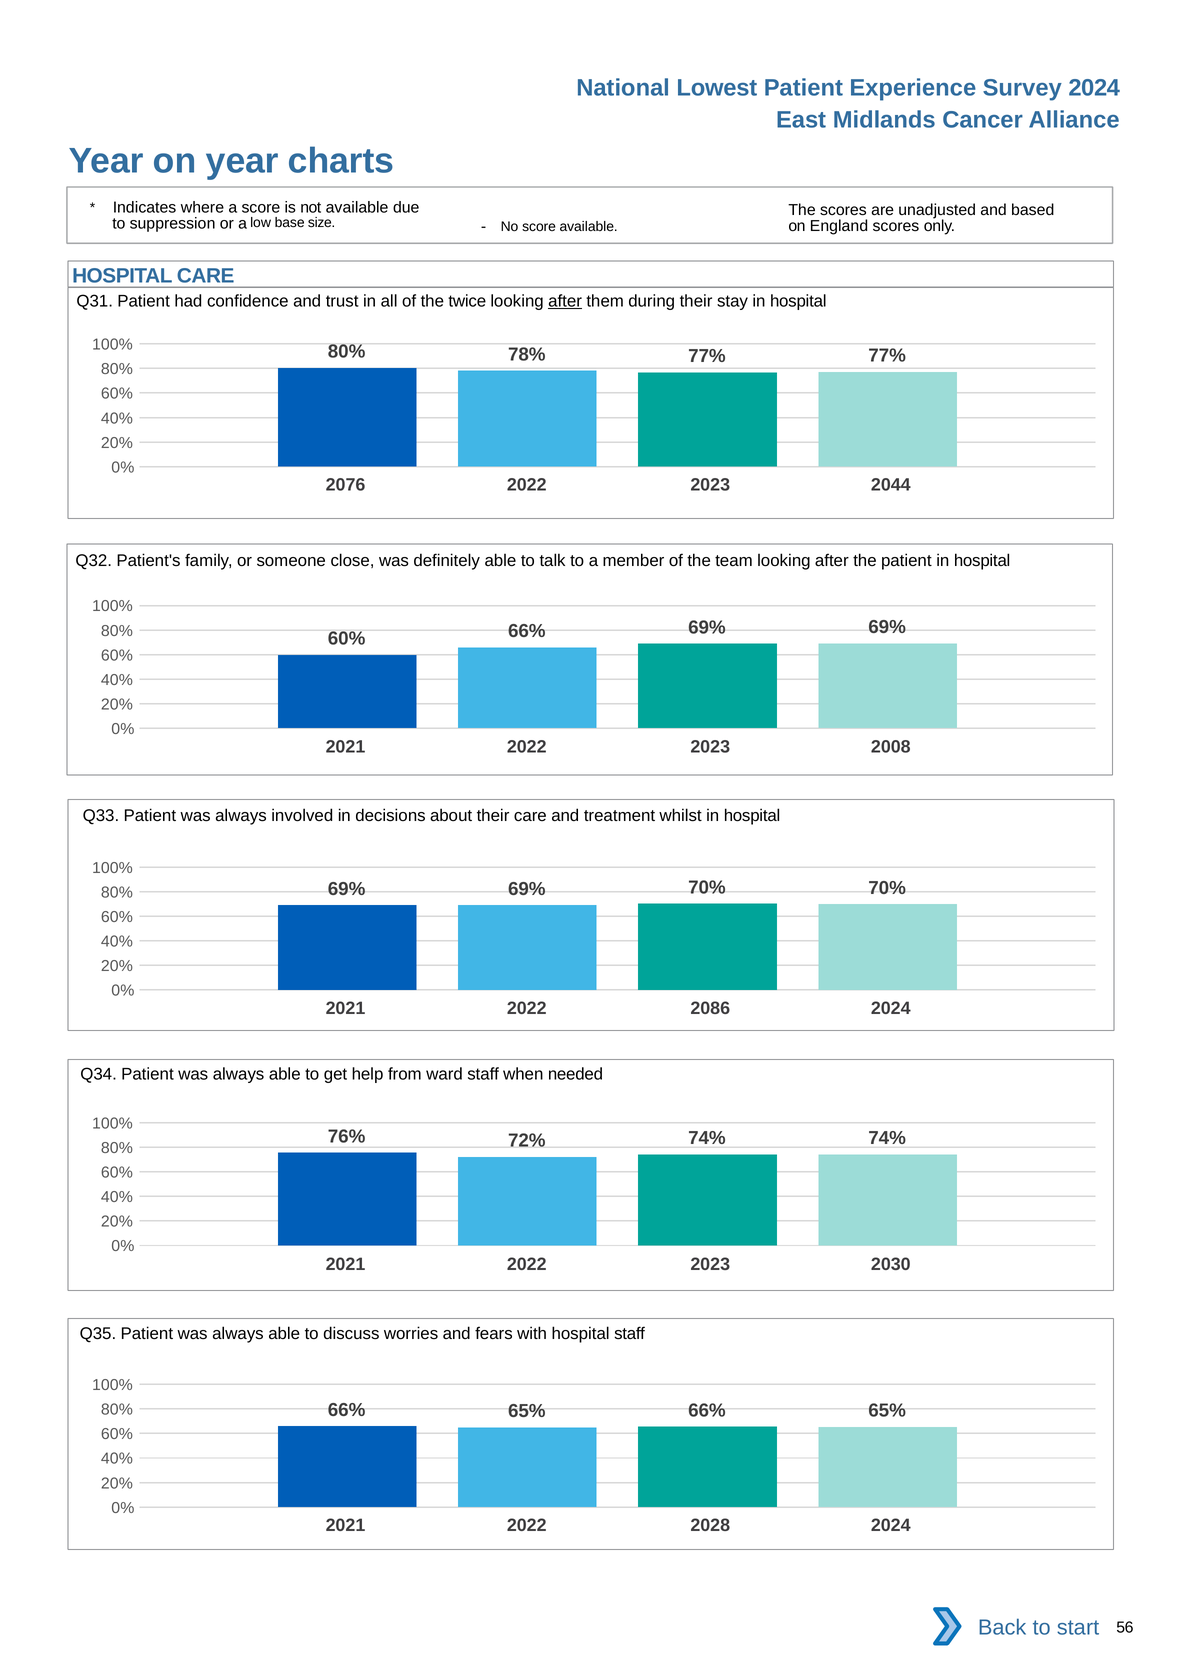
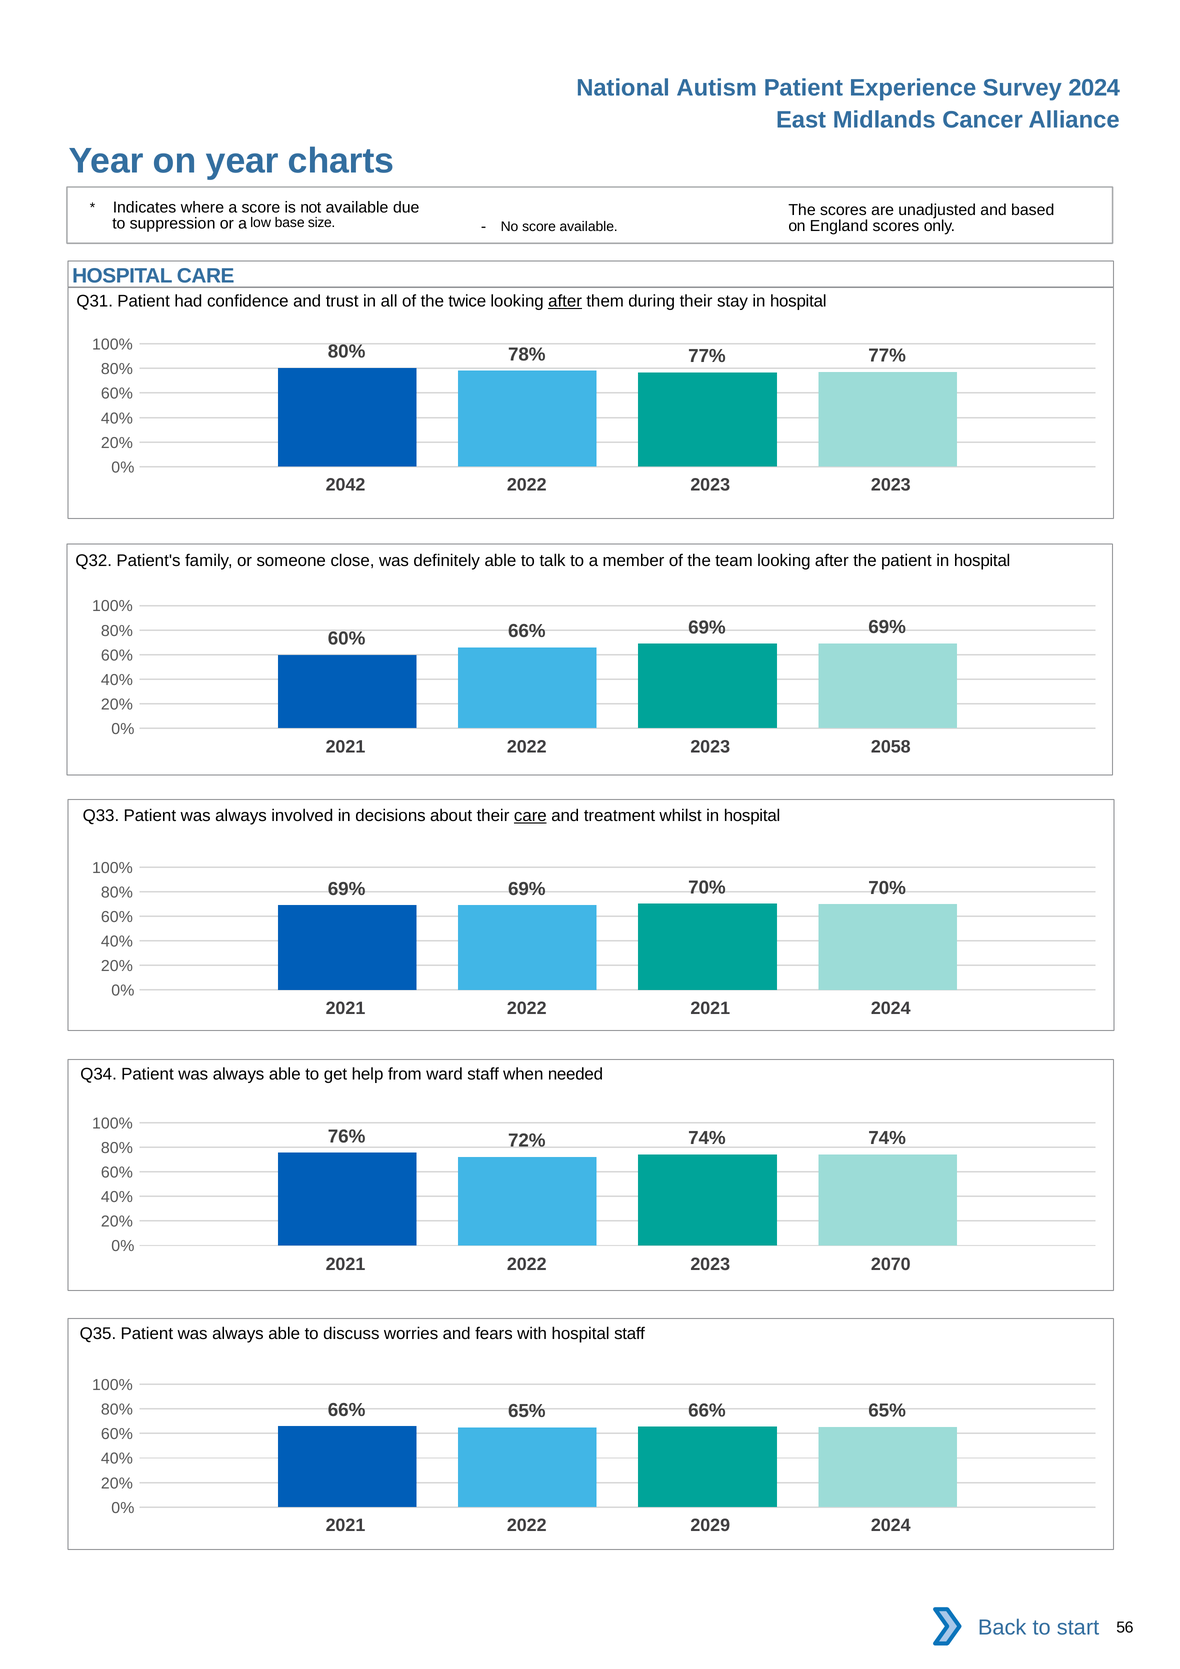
Lowest: Lowest -> Autism (717, 88)
2076: 2076 -> 2042 (346, 485)
2023 2044: 2044 -> 2023 (891, 485)
2008: 2008 -> 2058 (891, 747)
care underline: none -> present (530, 816)
2022 2086: 2086 -> 2021 (710, 1009)
2030: 2030 -> 2070 (891, 1265)
2028: 2028 -> 2029 (710, 1526)
